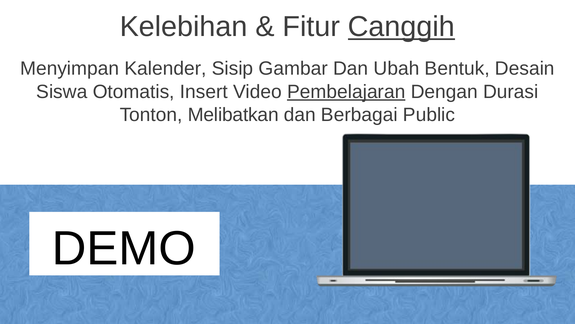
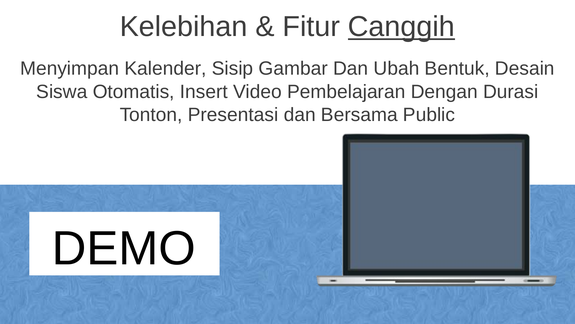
Pembelajaran underline: present -> none (346, 92)
Melibatkan: Melibatkan -> Presentasi (233, 115)
Berbagai: Berbagai -> Bersama (359, 115)
